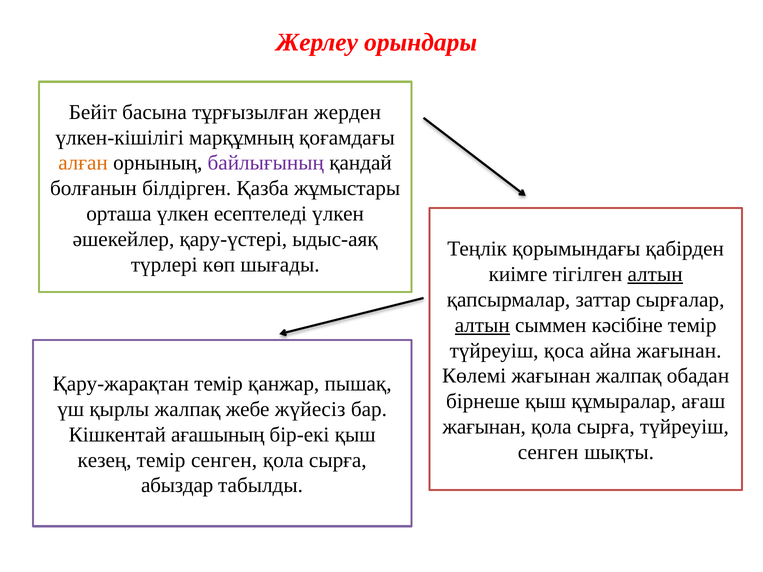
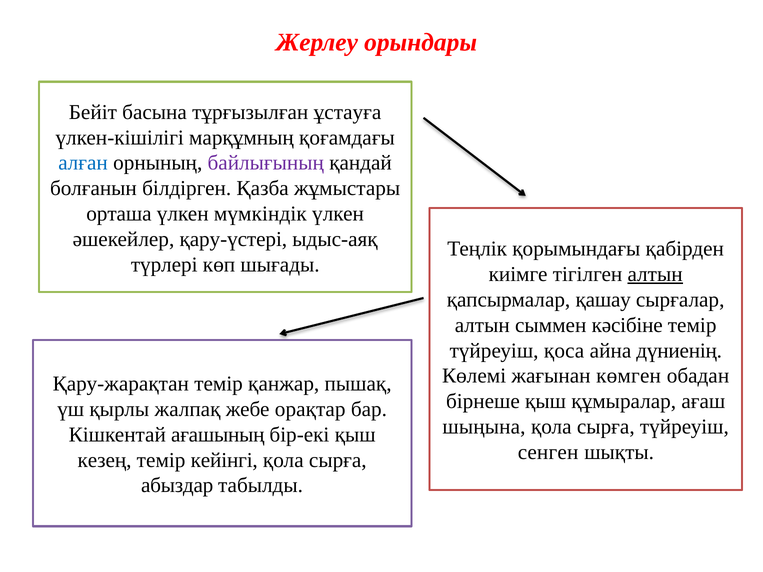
жерден: жерден -> ұстауға (348, 112)
алған colour: orange -> blue (83, 163)
есептеледі: есептеледі -> мүмкіндік (260, 214)
заттар: заттар -> қашау (603, 300)
алтын underline: present -> none (482, 325)
айна жағынан: жағынан -> дүниенің (679, 351)
жағынан жалпақ: жалпақ -> көмген (629, 376)
жүйесіз: жүйесіз -> орақтар (310, 409)
жағынан: жағынан -> шыңына (484, 427)
темір сенген: сенген -> кейінгі (224, 460)
